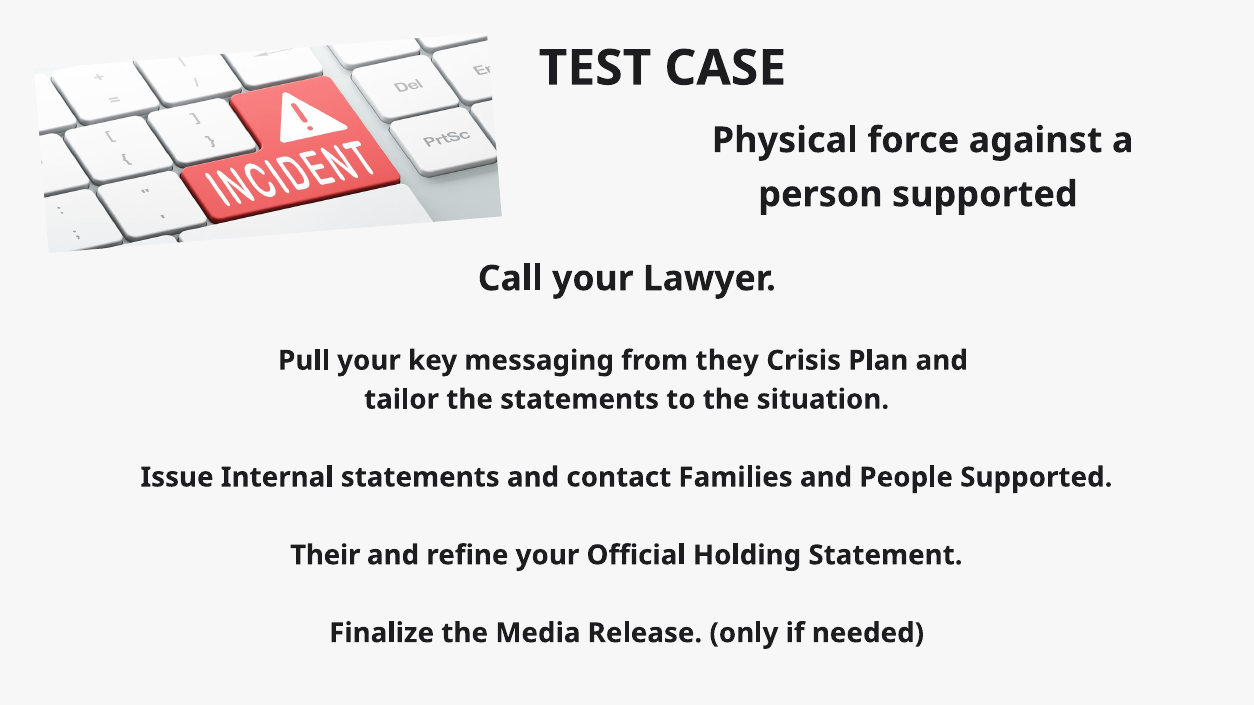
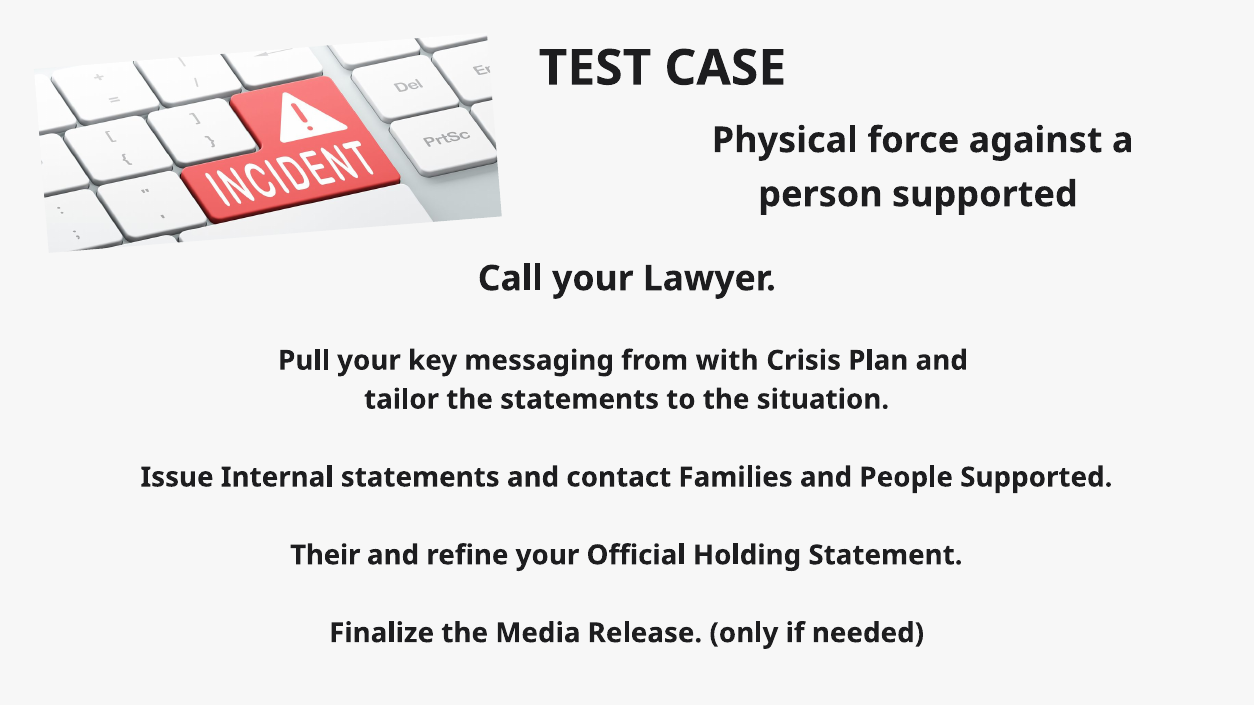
they: they -> with (727, 361)
